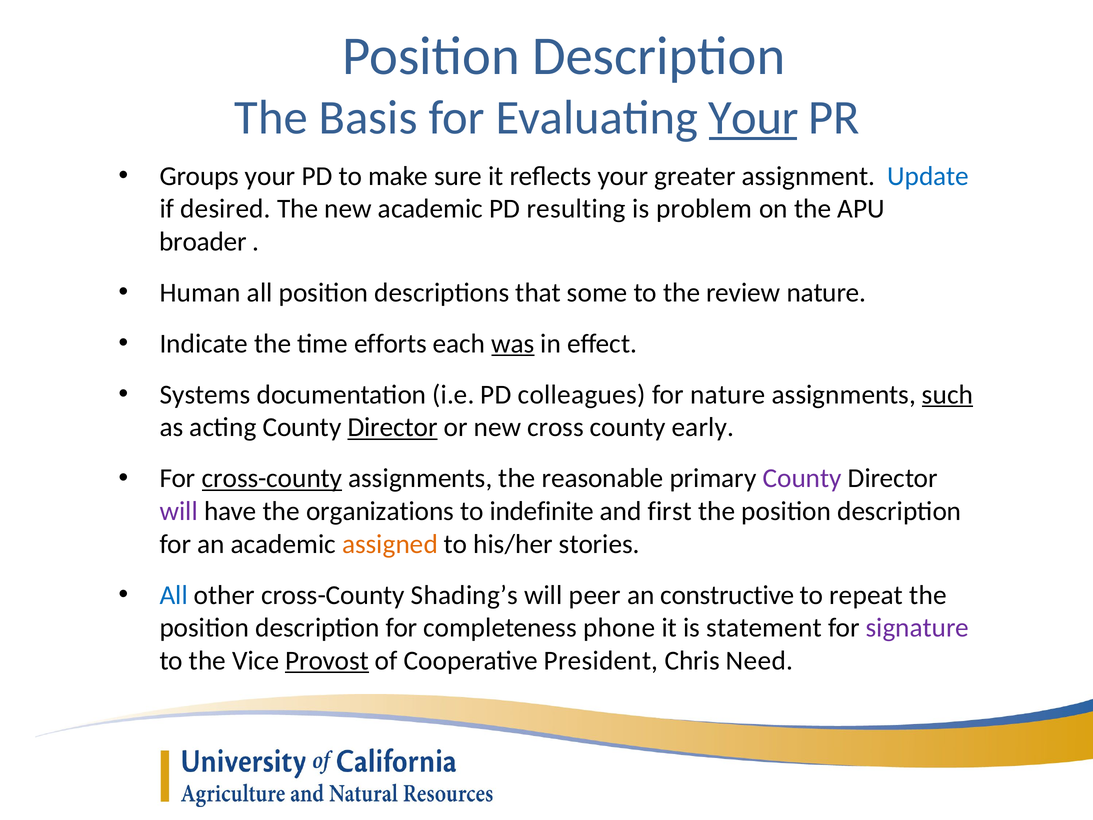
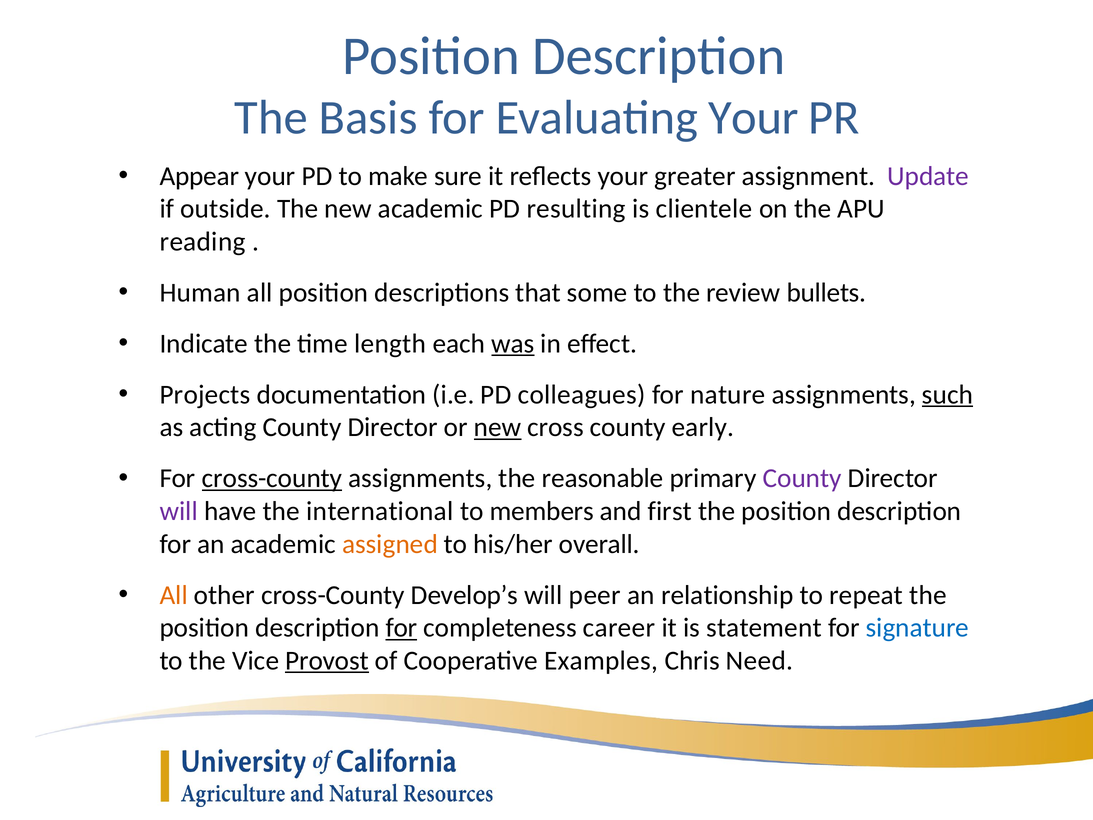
Your underline: present -> none (753, 117)
Groups: Groups -> Appear (199, 176)
Update colour: blue -> purple (928, 176)
desired: desired -> outside (226, 209)
problem: problem -> clientele (704, 209)
broader: broader -> reading (203, 242)
review nature: nature -> bullets (826, 293)
efforts: efforts -> length (390, 344)
Systems: Systems -> Projects (205, 395)
Director underline: present -> none (393, 427)
new underline: none -> present (498, 427)
organizations: organizations -> international (380, 511)
indefinite: indefinite -> members (542, 511)
stories: stories -> overall (599, 544)
All colour: blue -> orange (174, 595)
Shading’s: Shading’s -> Develop’s (465, 595)
constructive: constructive -> relationship (727, 595)
for underline: none -> present (402, 628)
phone: phone -> career (619, 628)
signature colour: purple -> blue (917, 628)
President: President -> Examples (601, 660)
